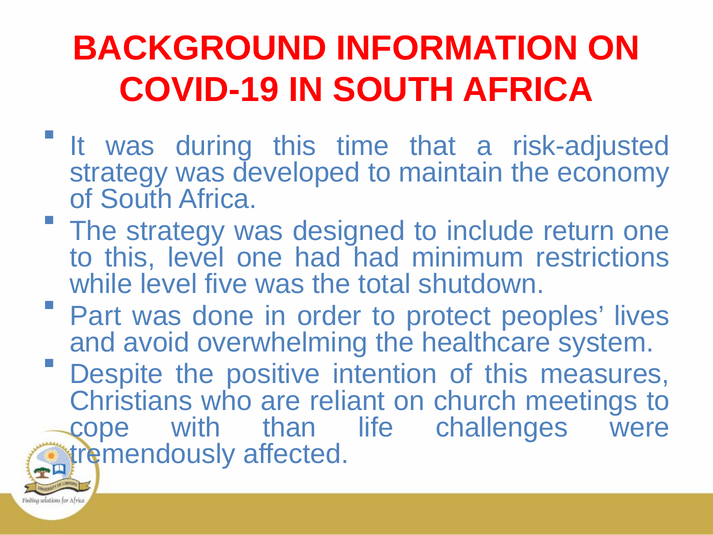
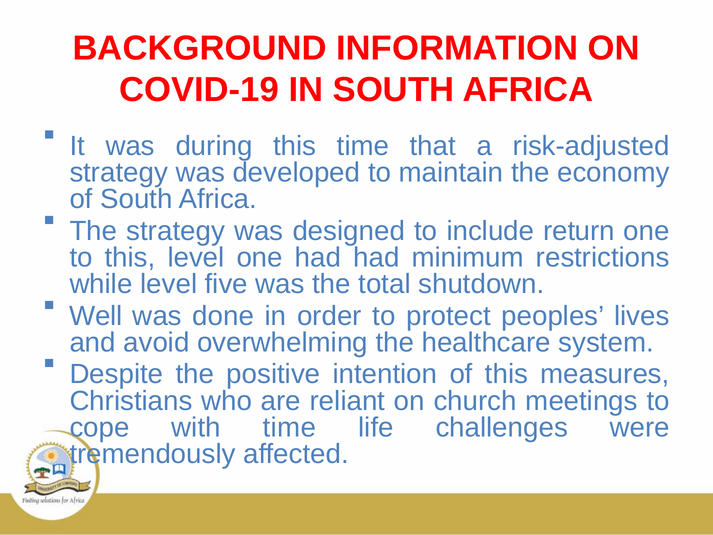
Part: Part -> Well (96, 316)
with than: than -> time (289, 427)
